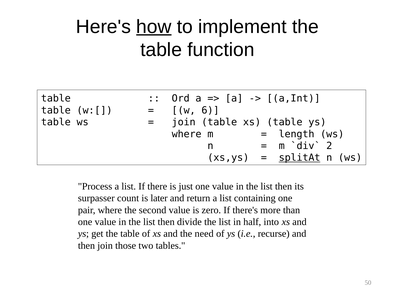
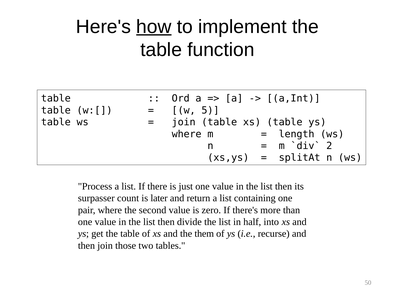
6: 6 -> 5 (210, 110)
splitAt underline: present -> none (300, 158)
need: need -> them (204, 234)
